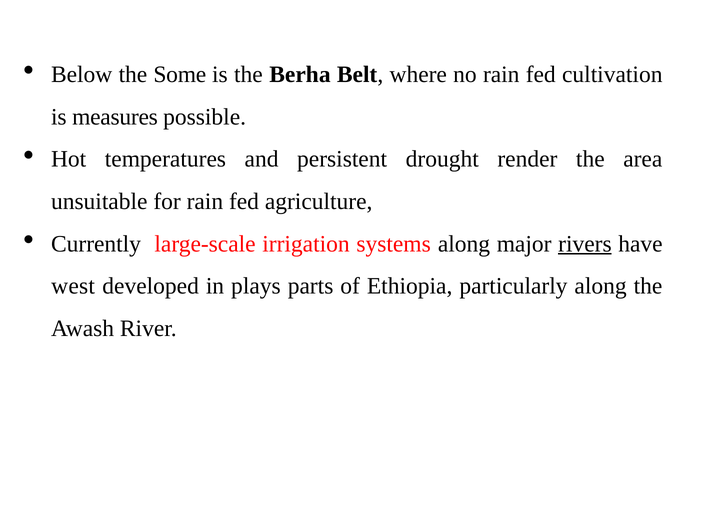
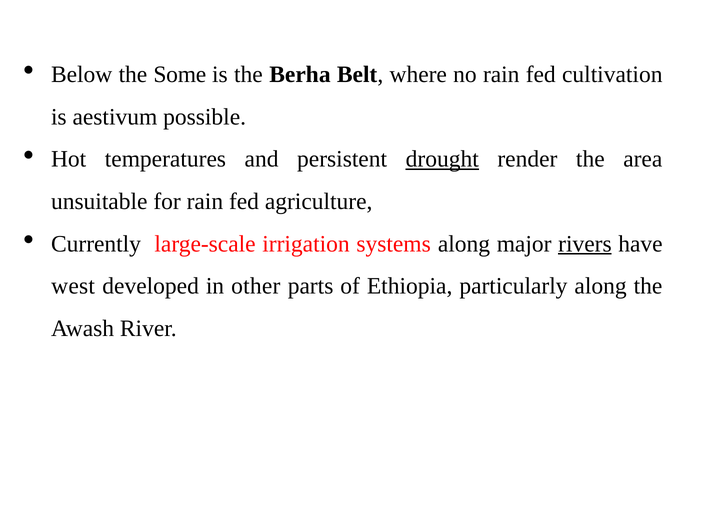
measures: measures -> aestivum (115, 117)
drought underline: none -> present (442, 159)
plays: plays -> other (256, 286)
